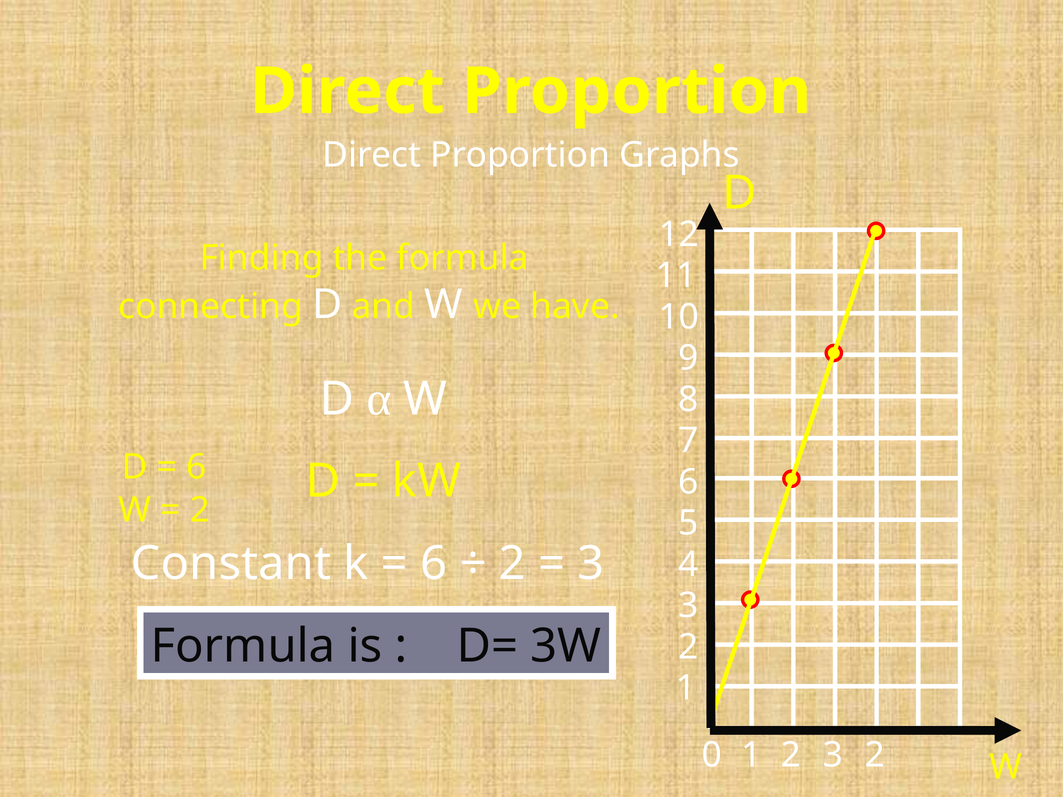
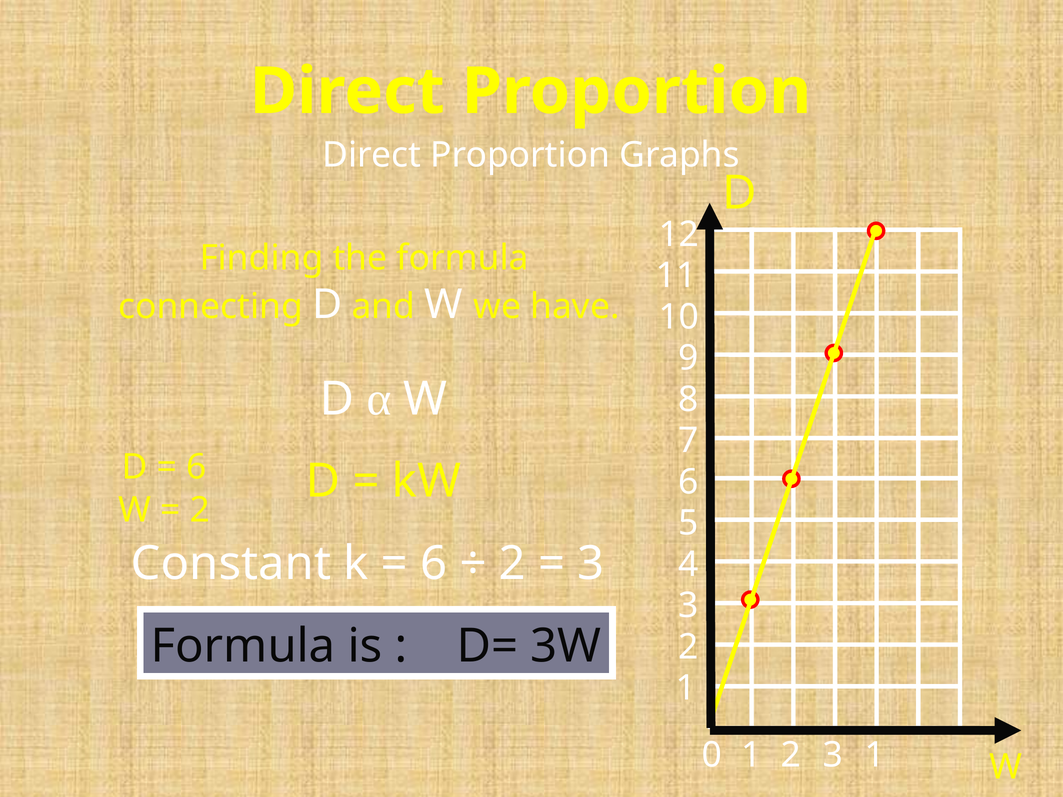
3 2: 2 -> 1 (875, 756)
